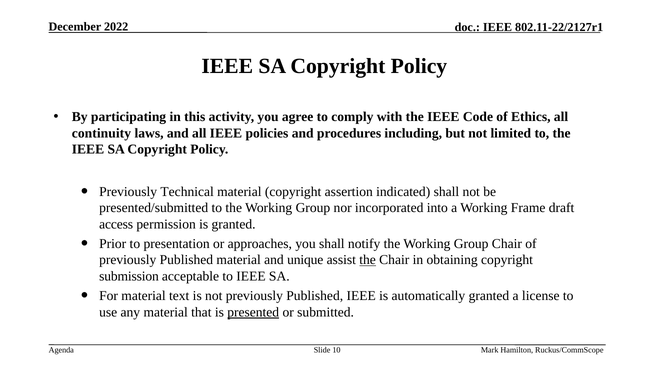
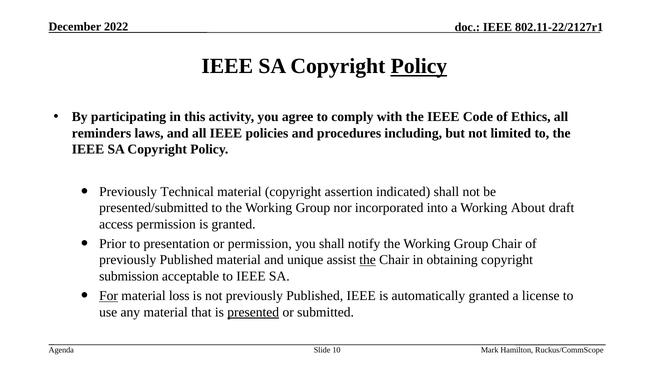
Policy underline: none -> present (419, 66)
continuity: continuity -> reminders (101, 133)
Frame: Frame -> About (528, 208)
or approaches: approaches -> permission (260, 244)
For underline: none -> present (109, 296)
text: text -> loss (179, 296)
